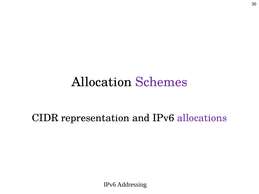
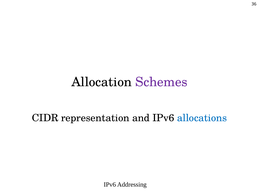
allocations colour: purple -> blue (202, 118)
